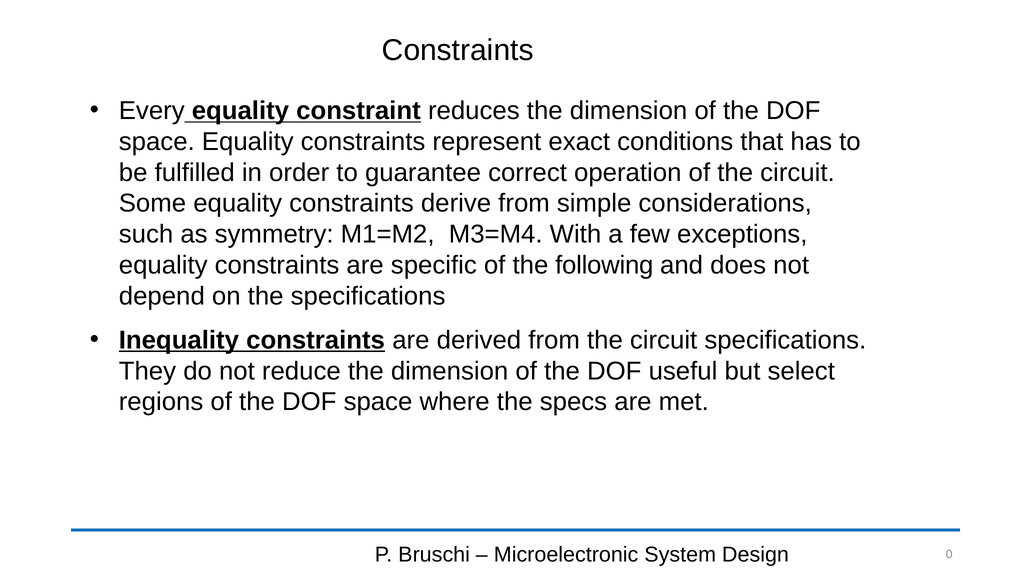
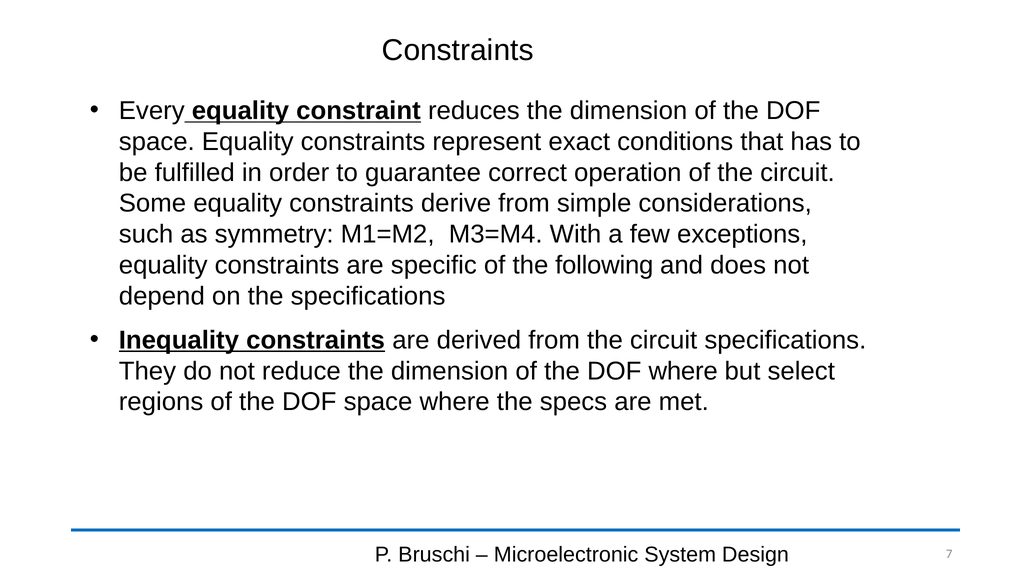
DOF useful: useful -> where (683, 371)
0: 0 -> 7 (949, 554)
